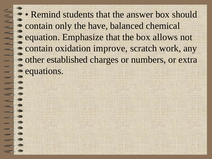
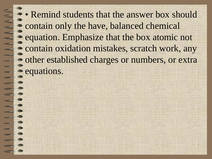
allows: allows -> atomic (165, 37)
improve: improve -> mistakes (111, 48)
